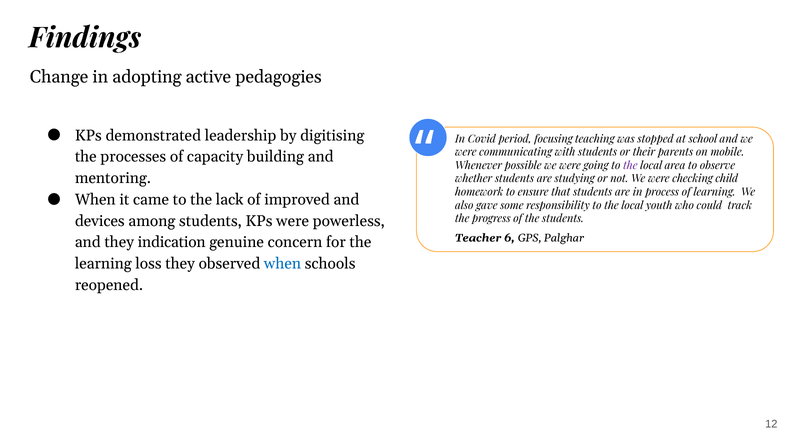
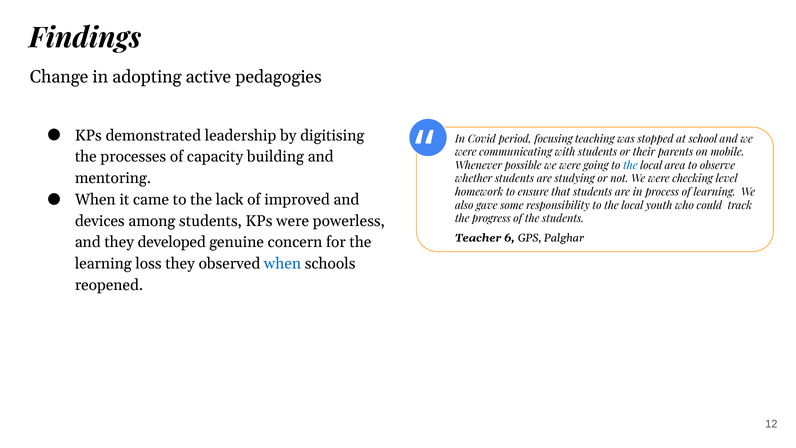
the colour: purple -> blue (630, 165)
child: child -> level (727, 179)
indication: indication -> developed (172, 242)
